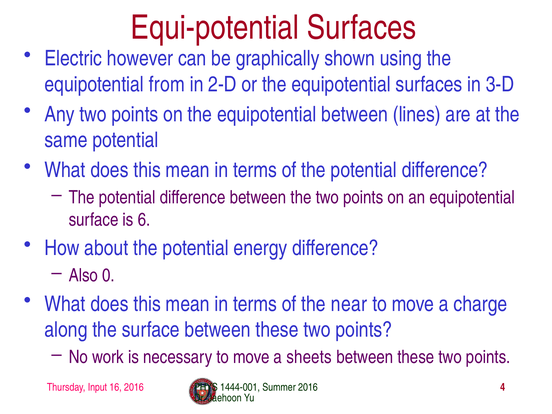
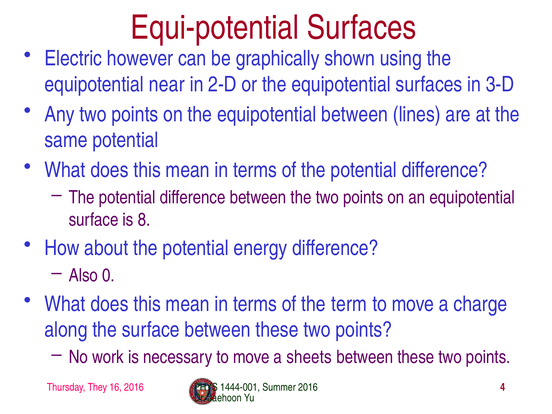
from: from -> near (167, 84)
6: 6 -> 8 (144, 220)
near: near -> term (349, 304)
Input: Input -> They (97, 387)
